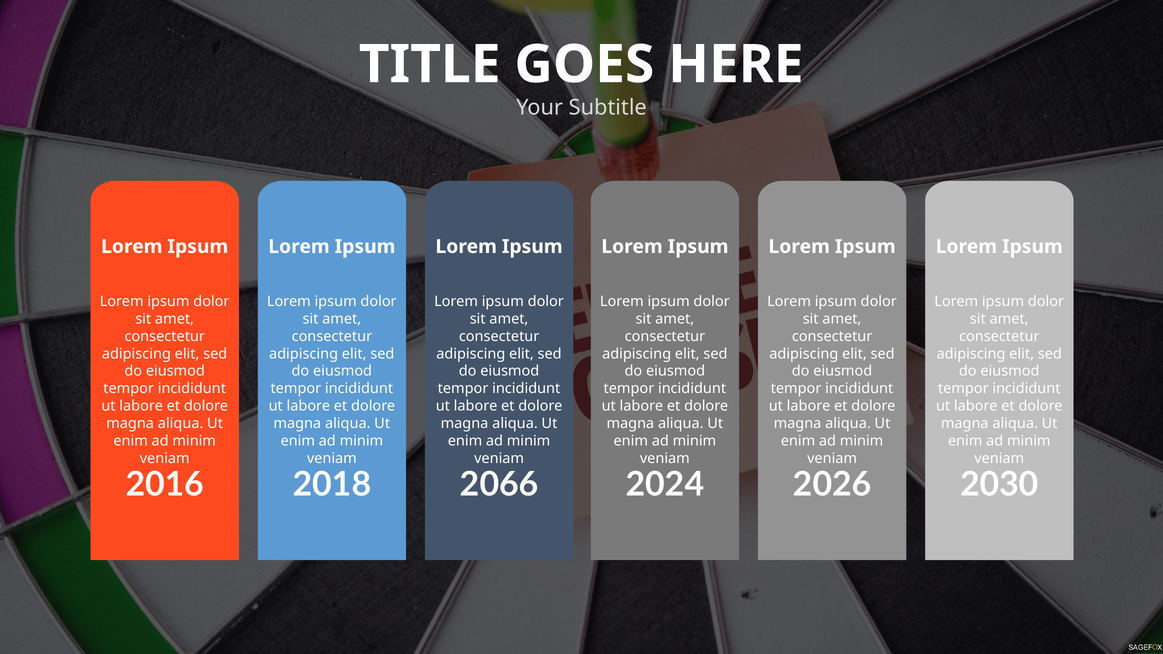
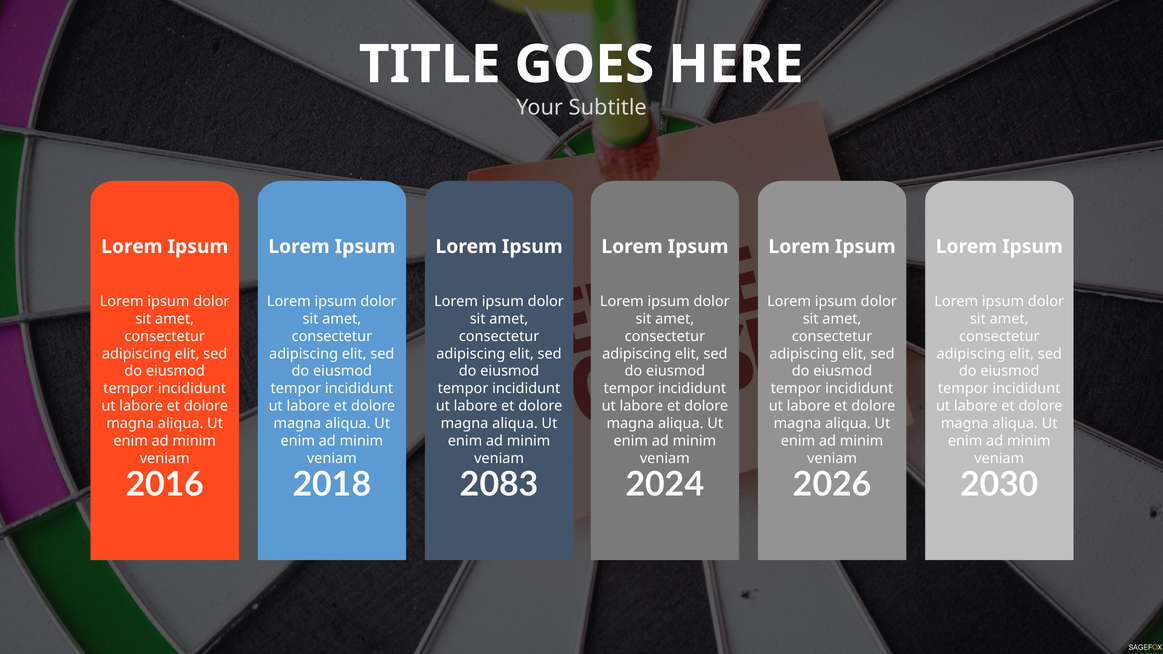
2066: 2066 -> 2083 (499, 485)
